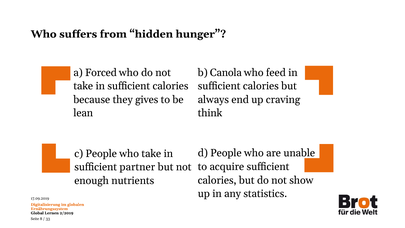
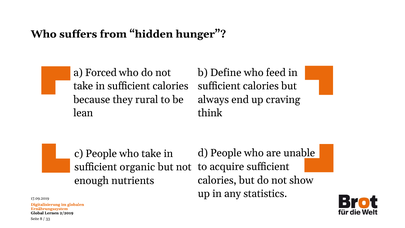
Canola: Canola -> Define (226, 72)
gives: gives -> rural (147, 100)
partner: partner -> organic (137, 167)
